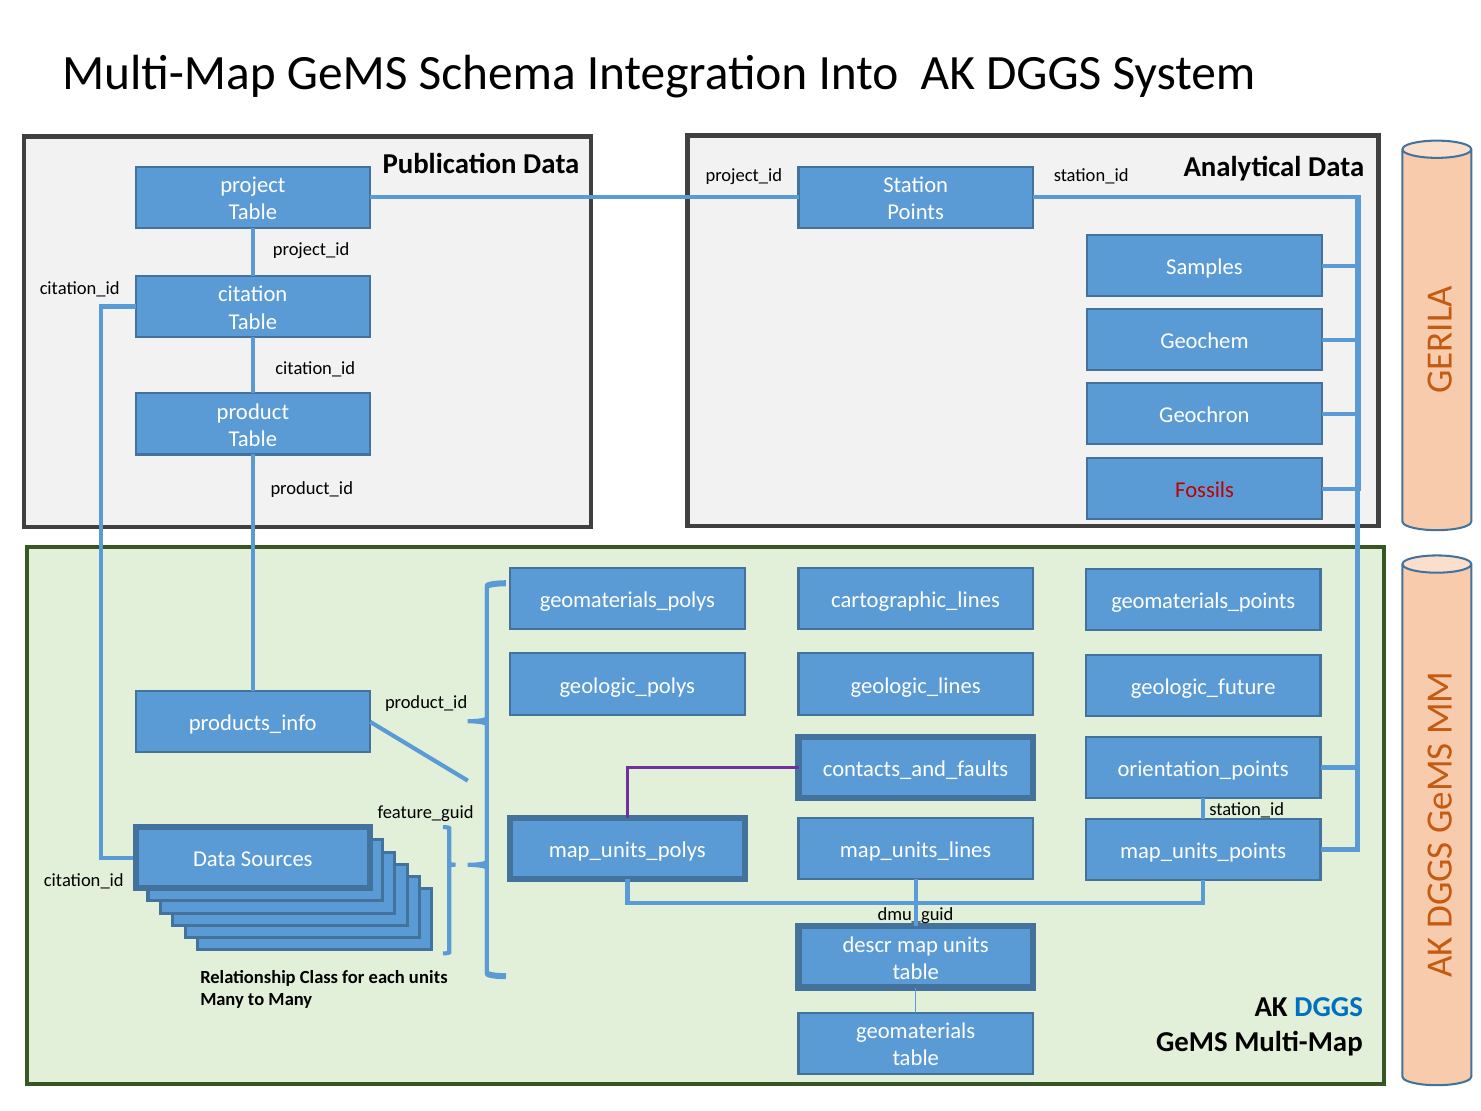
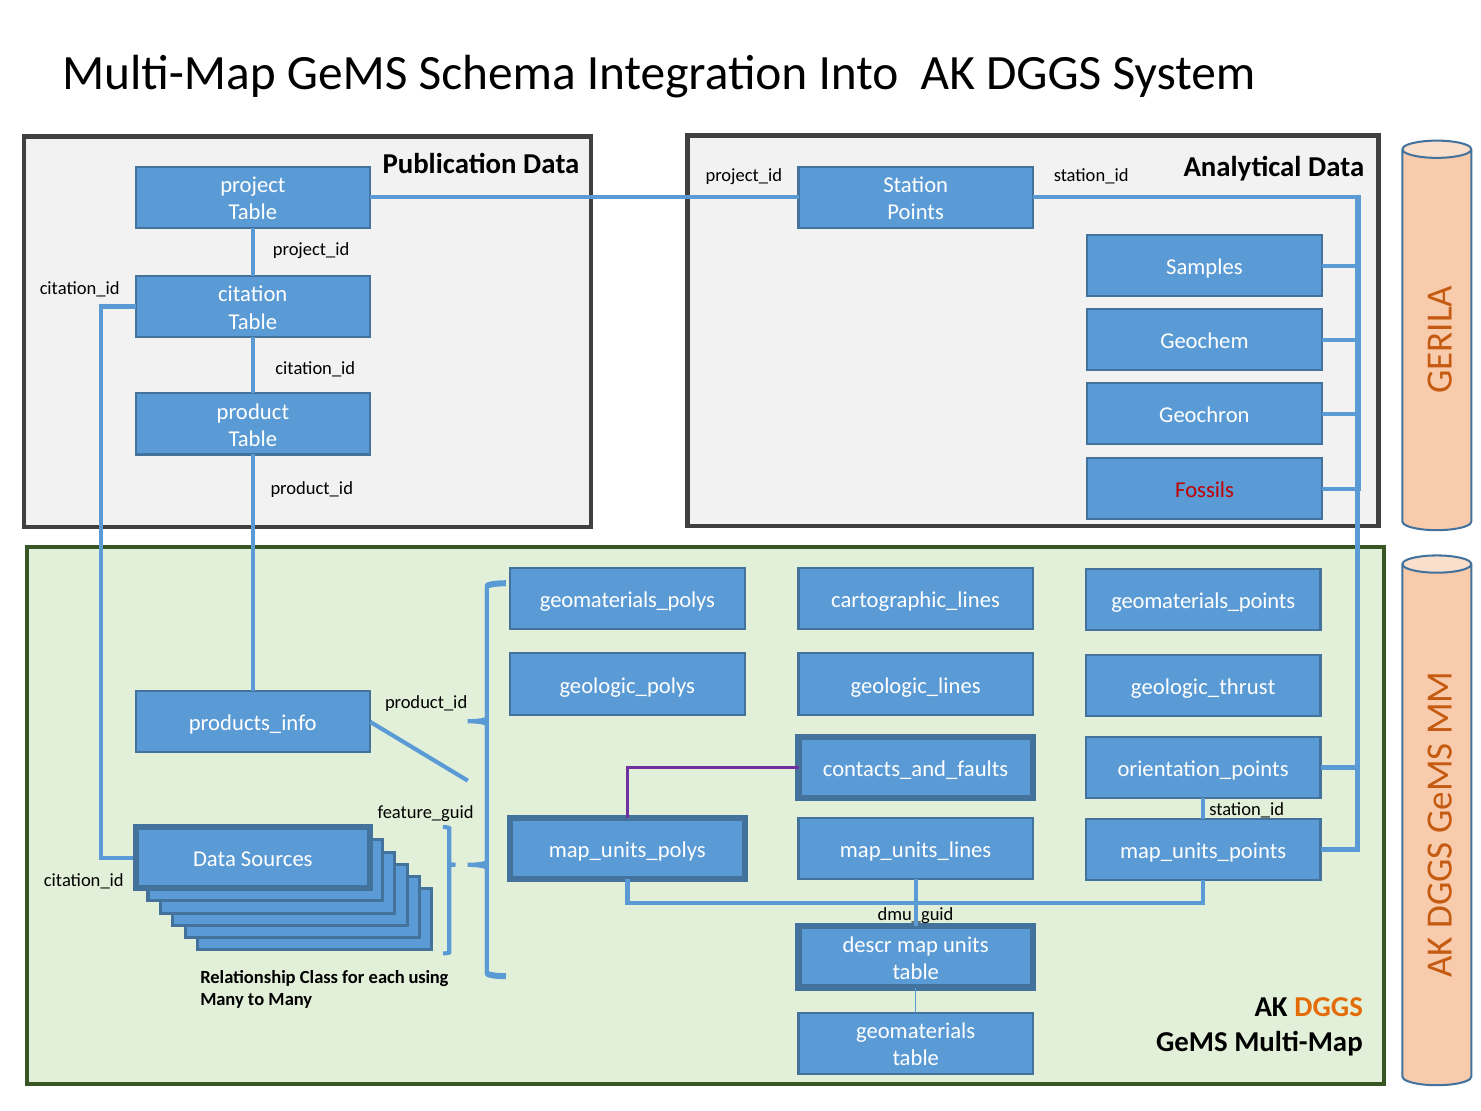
geologic_future: geologic_future -> geologic_thrust (1203, 687)
each units: units -> using (429, 977)
DGGS colour: blue -> orange (1329, 1007)
